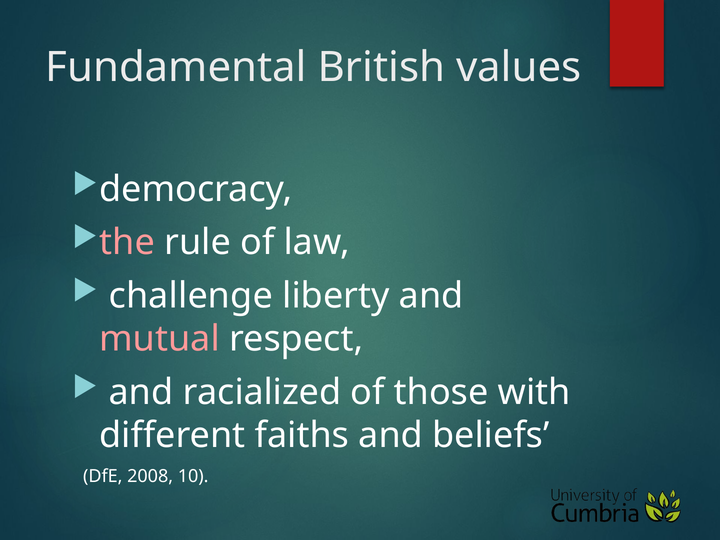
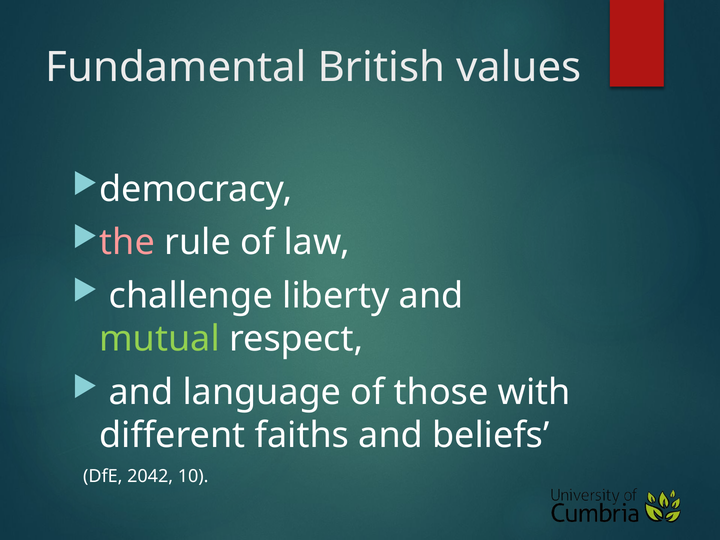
mutual colour: pink -> light green (160, 339)
racialized: racialized -> language (262, 392)
2008: 2008 -> 2042 (150, 477)
